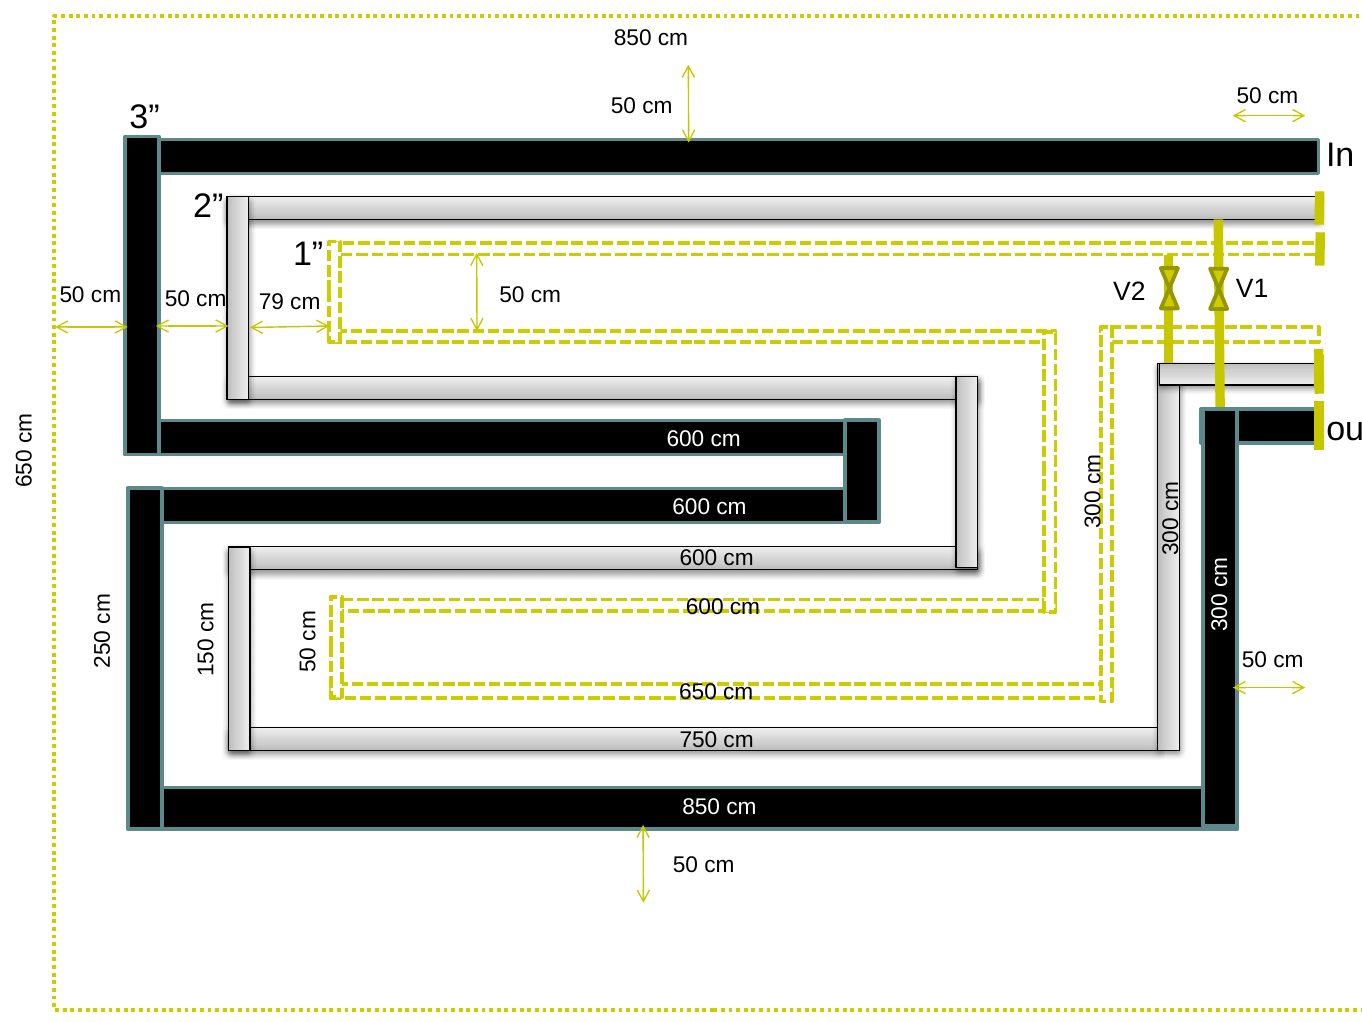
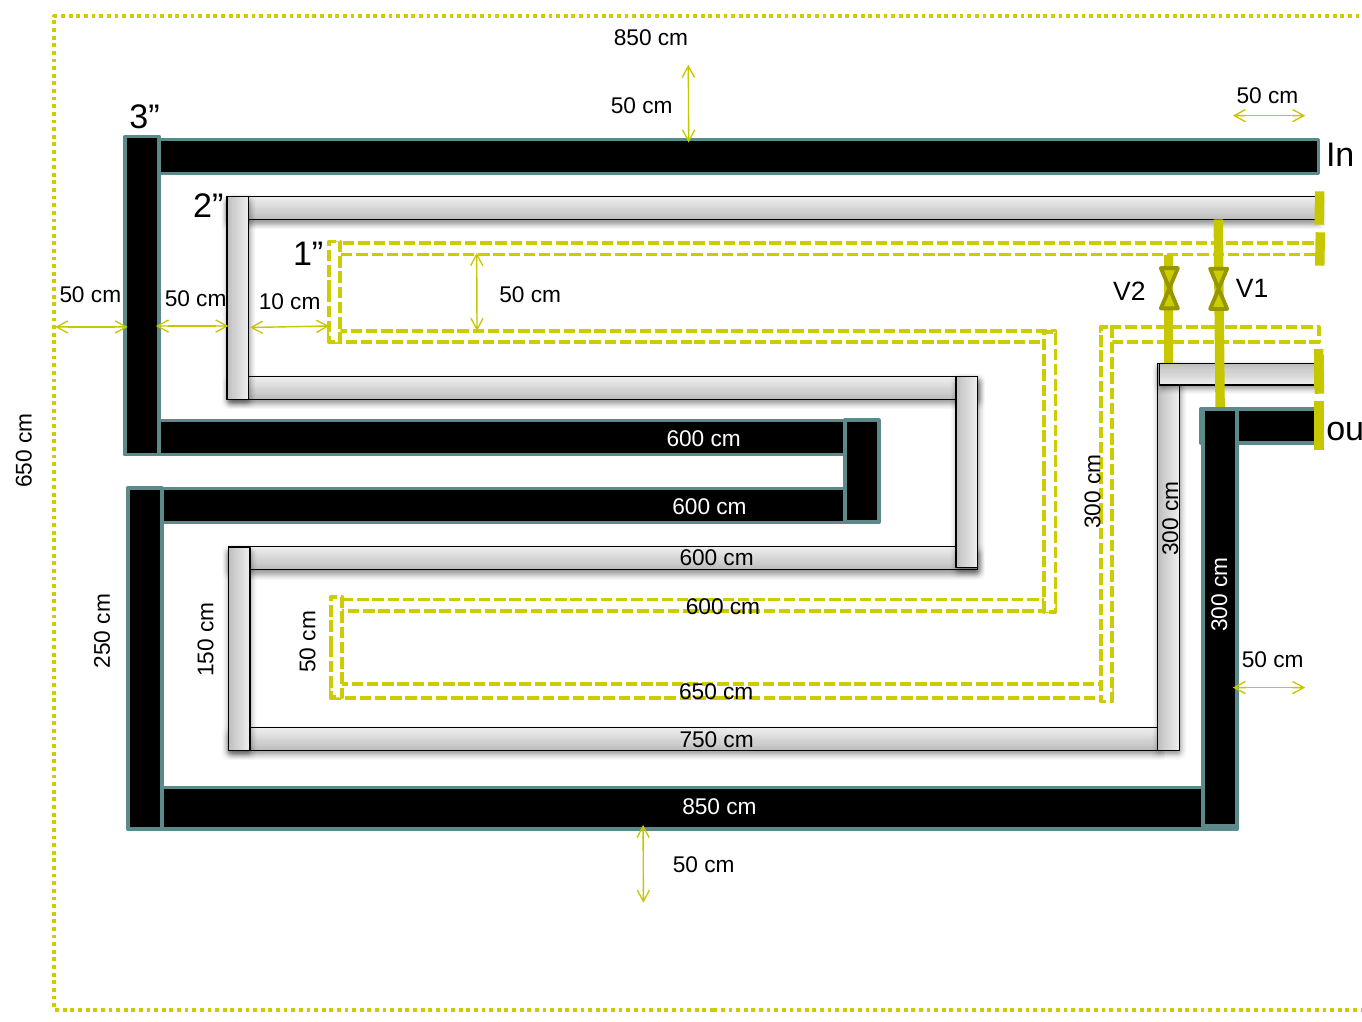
79: 79 -> 10 (271, 301)
